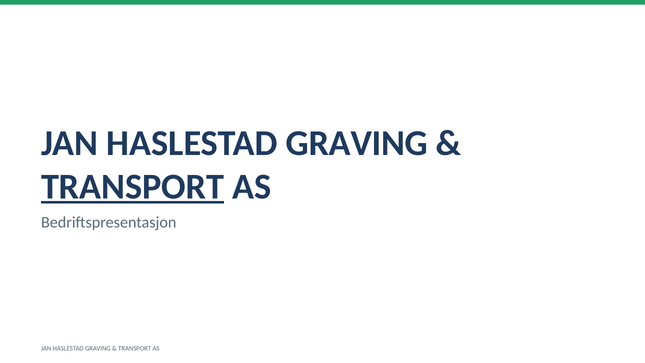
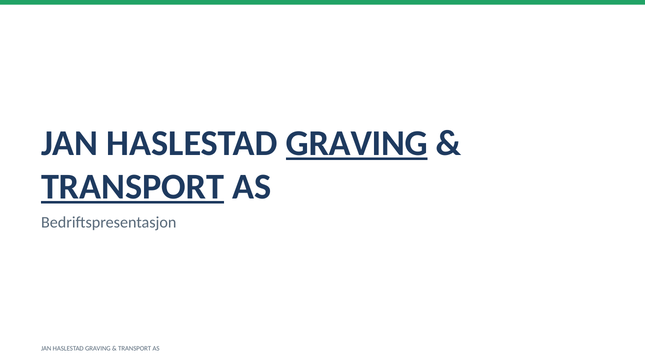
GRAVING underline: none -> present (357, 143)
